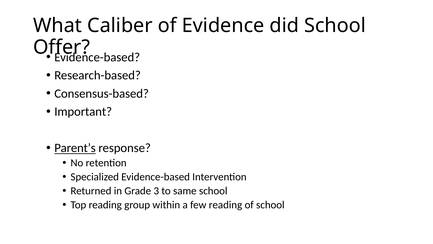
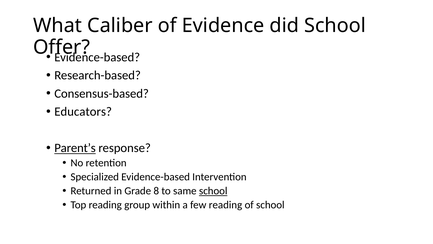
Important: Important -> Educators (83, 112)
3: 3 -> 8 (156, 191)
school underline: none -> present (213, 191)
